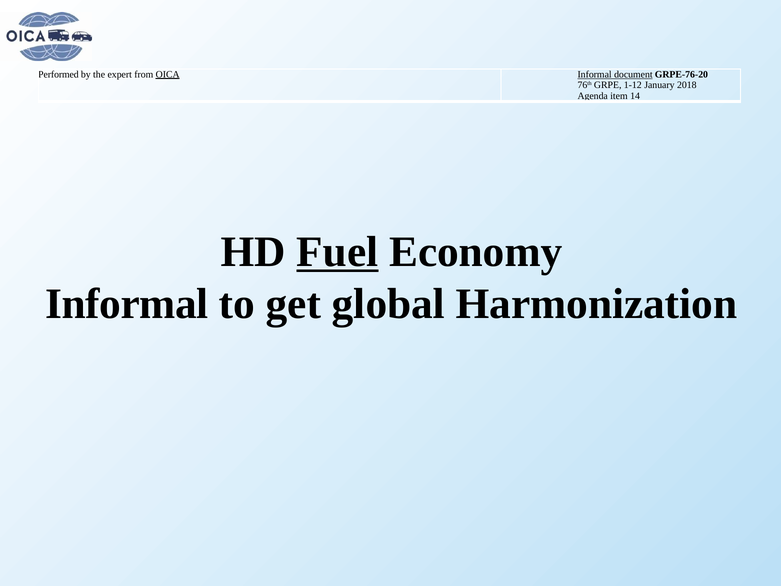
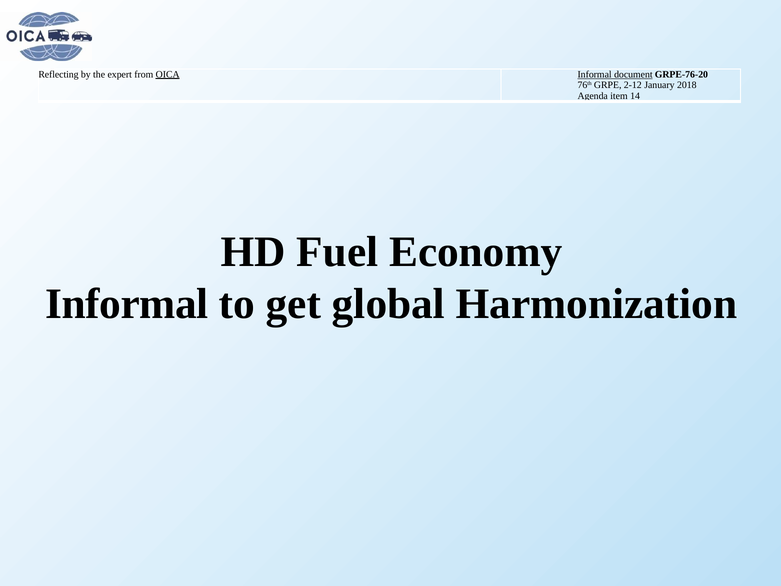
Performed: Performed -> Reflecting (58, 74)
1-12: 1-12 -> 2-12 (633, 85)
Fuel underline: present -> none (337, 252)
